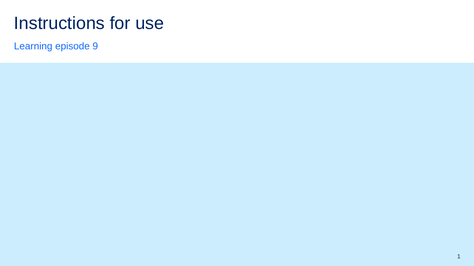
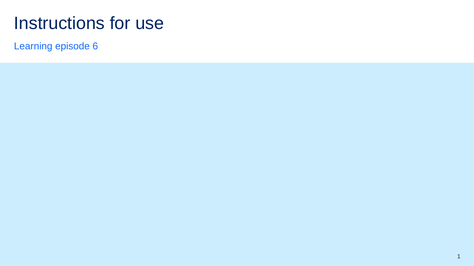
9: 9 -> 6 (95, 46)
